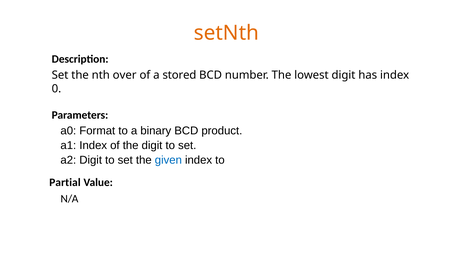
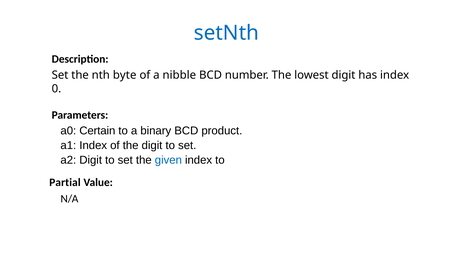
setNth colour: orange -> blue (226, 33)
over: over -> byte (125, 75)
stored: stored -> nibble (179, 75)
Format: Format -> Certain (97, 131)
